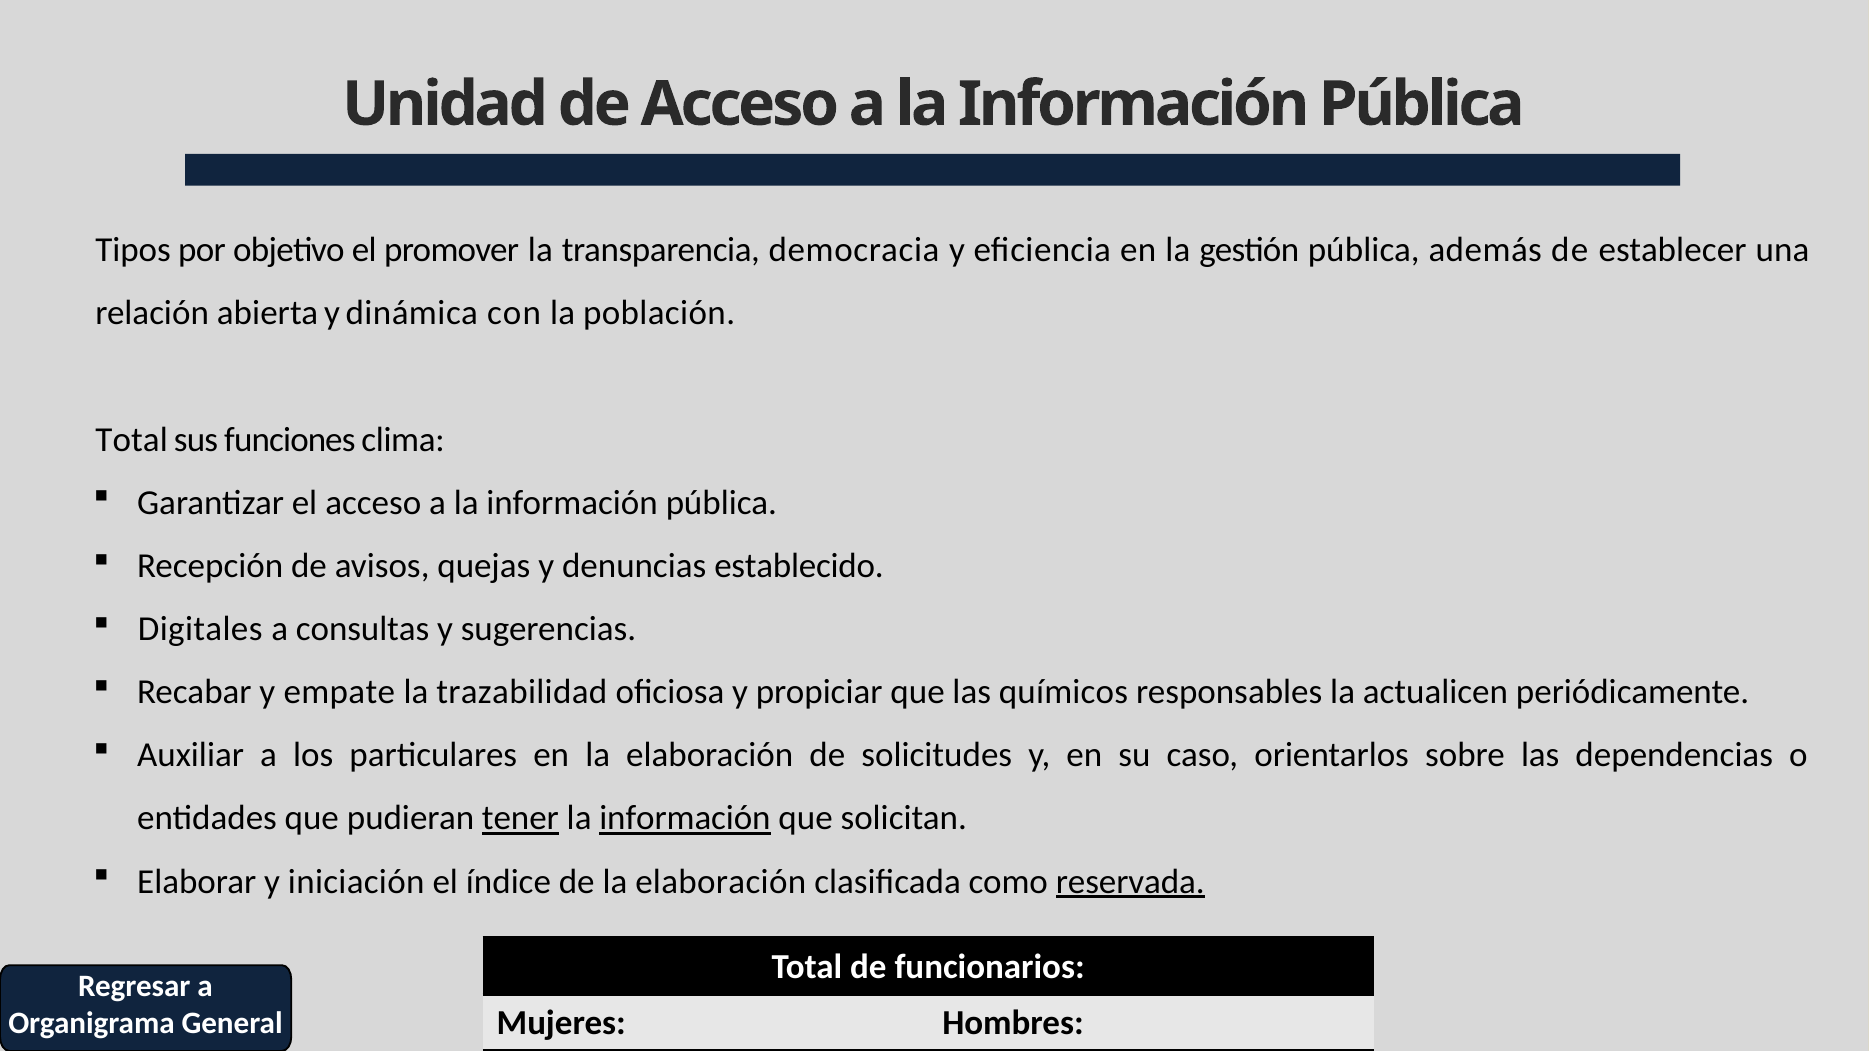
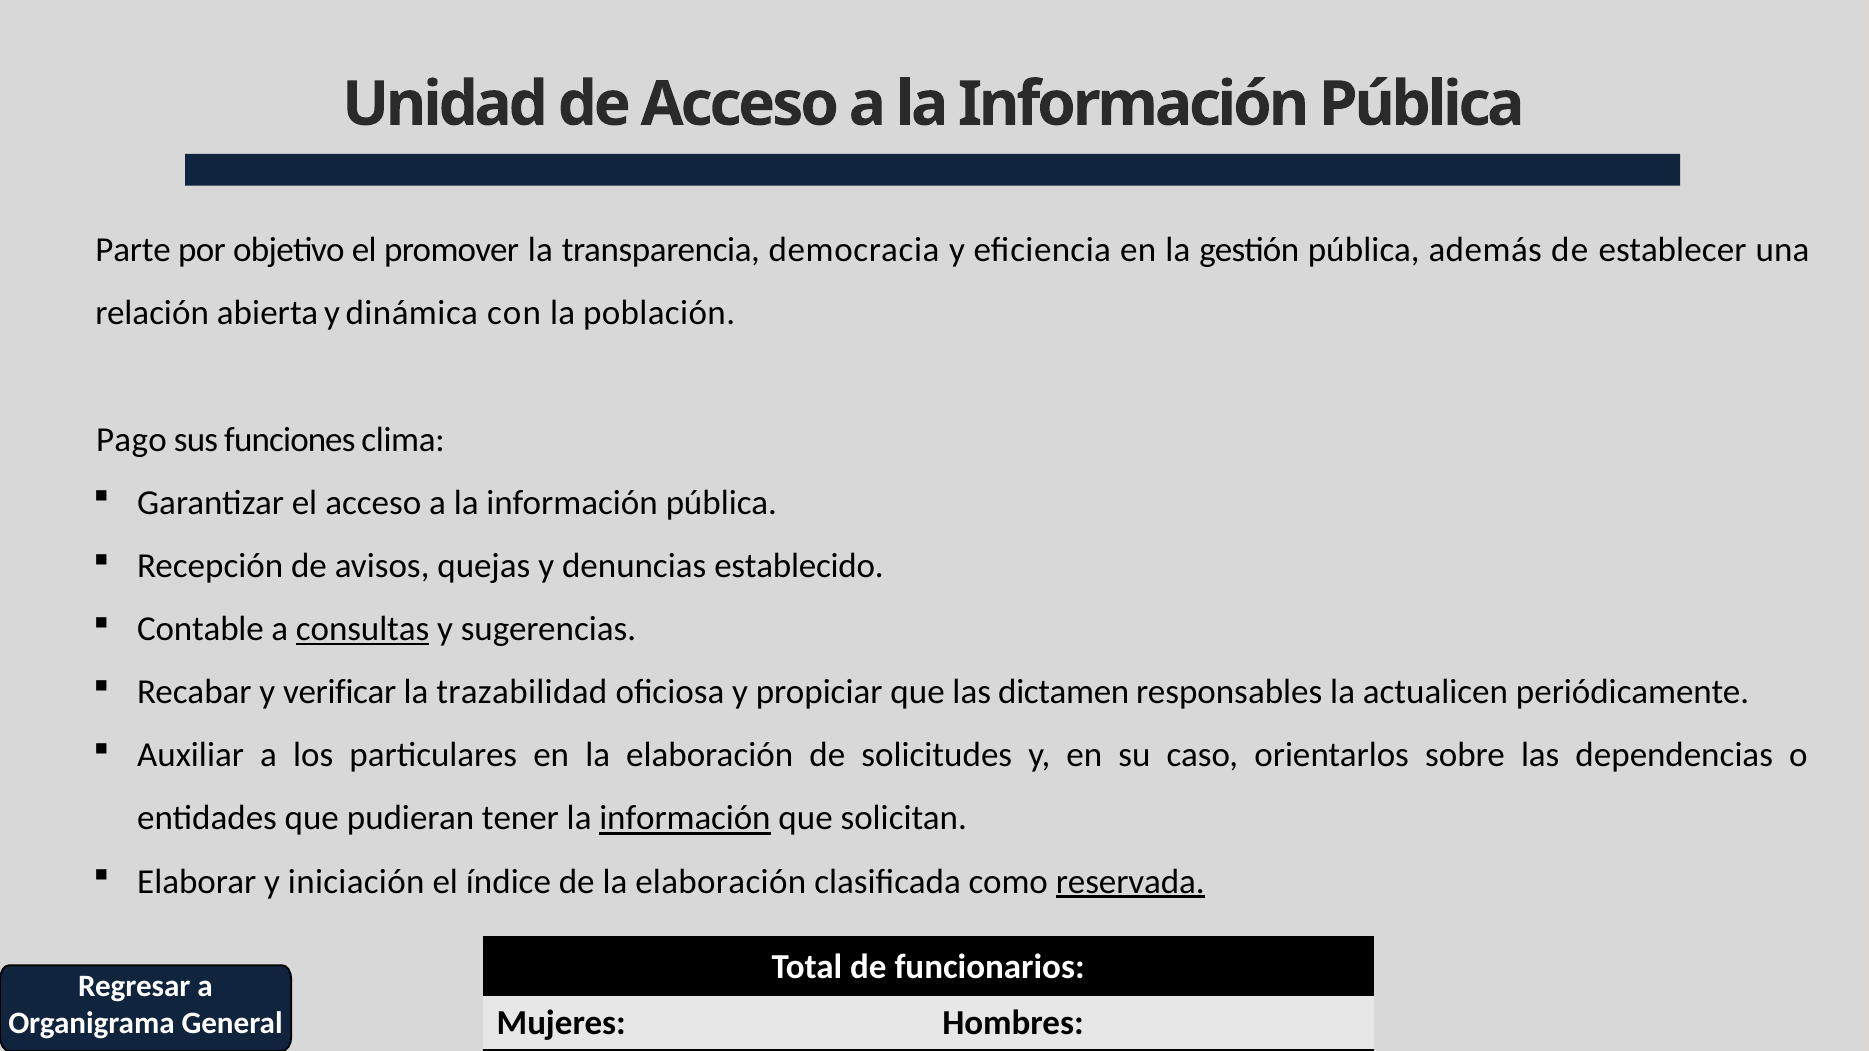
Tipos: Tipos -> Parte (133, 250)
Total: Total -> Pago (131, 440)
Digitales: Digitales -> Contable (200, 629)
consultas underline: none -> present (363, 629)
empate: empate -> verificar (340, 693)
químicos: químicos -> dictamen (1064, 693)
tener underline: present -> none (520, 819)
